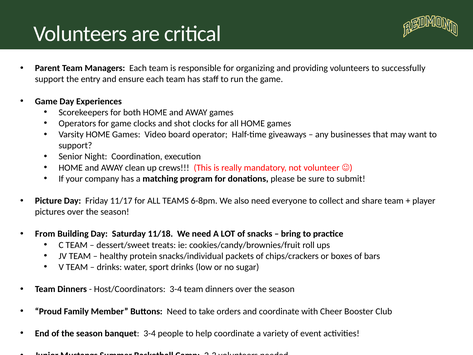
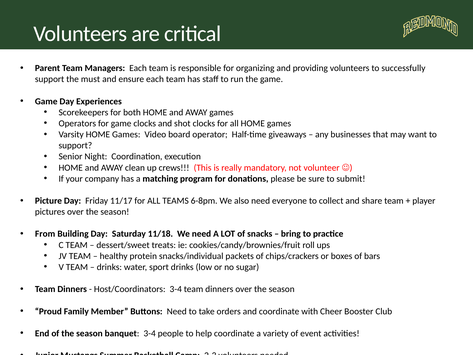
entry: entry -> must (90, 79)
